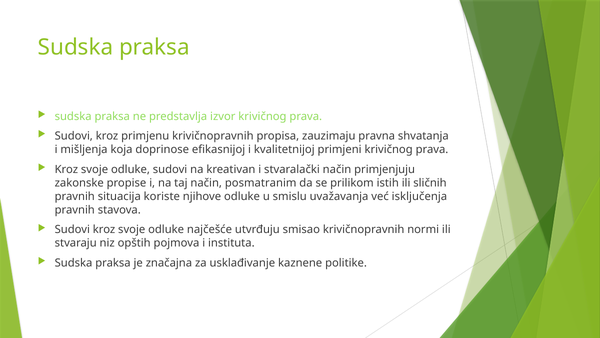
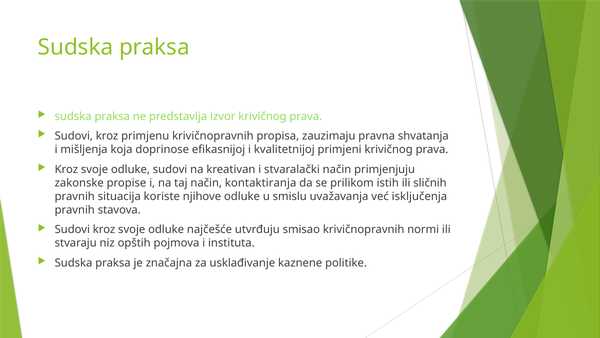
posmatranim: posmatranim -> kontaktiranja (261, 183)
